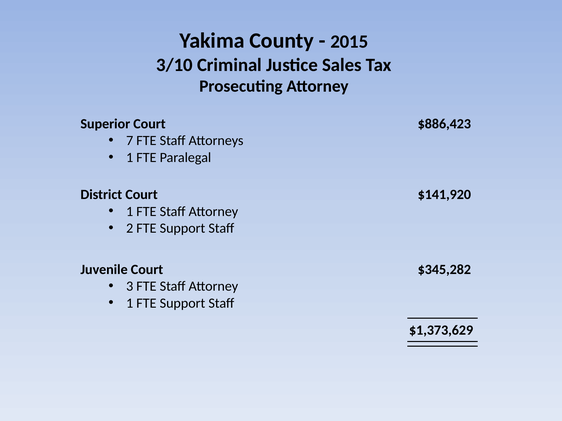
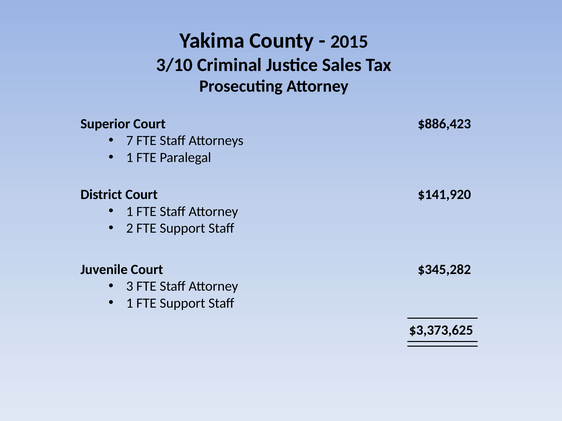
$1,373,629: $1,373,629 -> $3,373,625 (441, 331)
